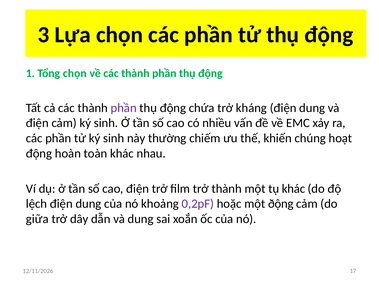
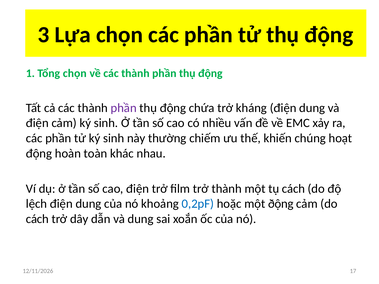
tụ khác: khác -> cách (293, 189)
0,2pF colour: purple -> blue (198, 204)
giữa: giữa -> cách (37, 219)
